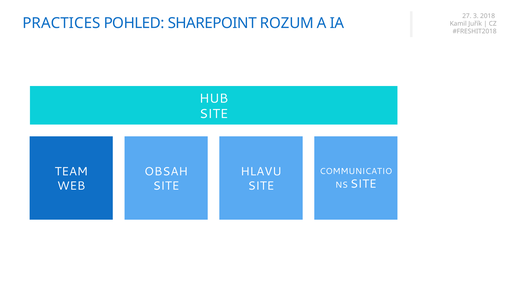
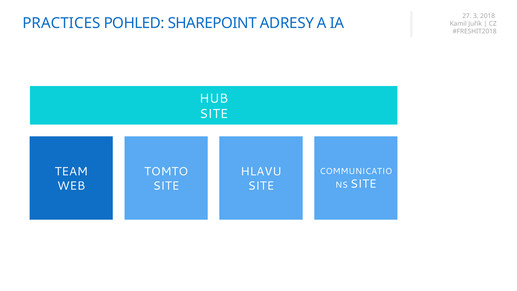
ROZUM: ROZUM -> ADRESY (287, 23)
OBSAH: OBSAH -> TOMTO (166, 172)
